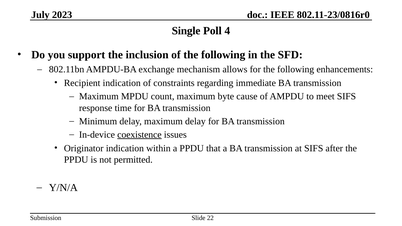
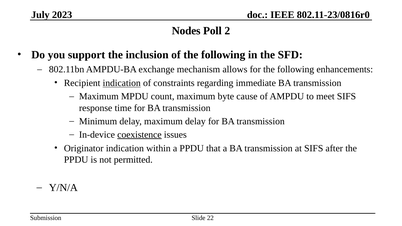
Single: Single -> Nodes (186, 31)
4: 4 -> 2 (227, 31)
indication underline: none -> present (122, 83)
